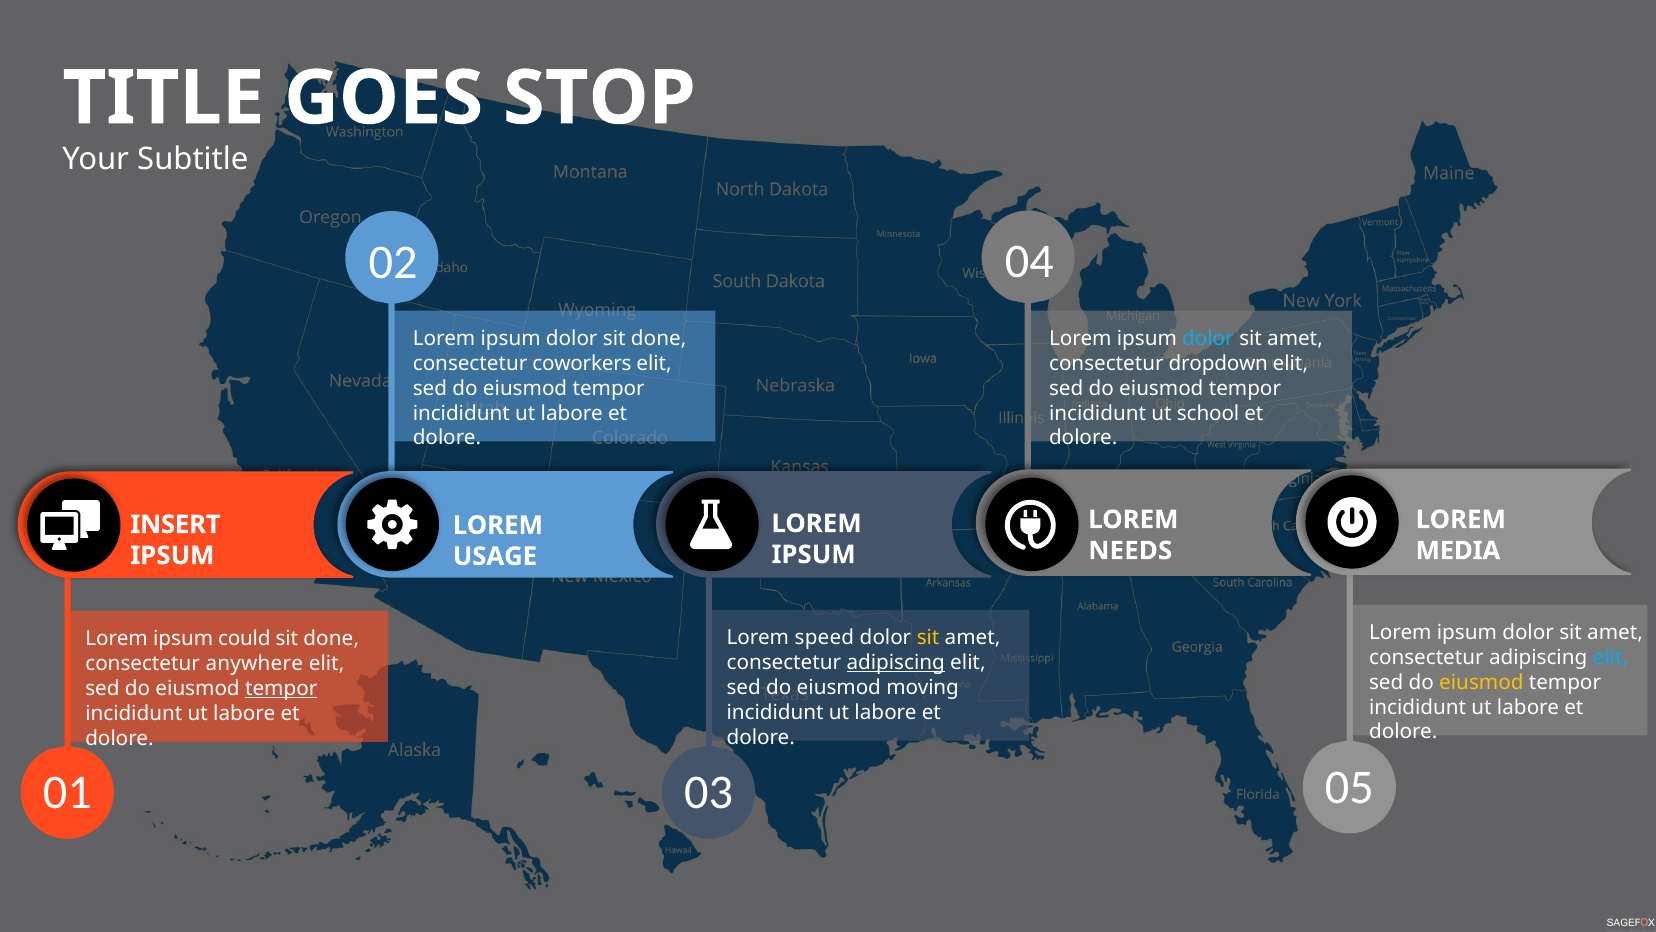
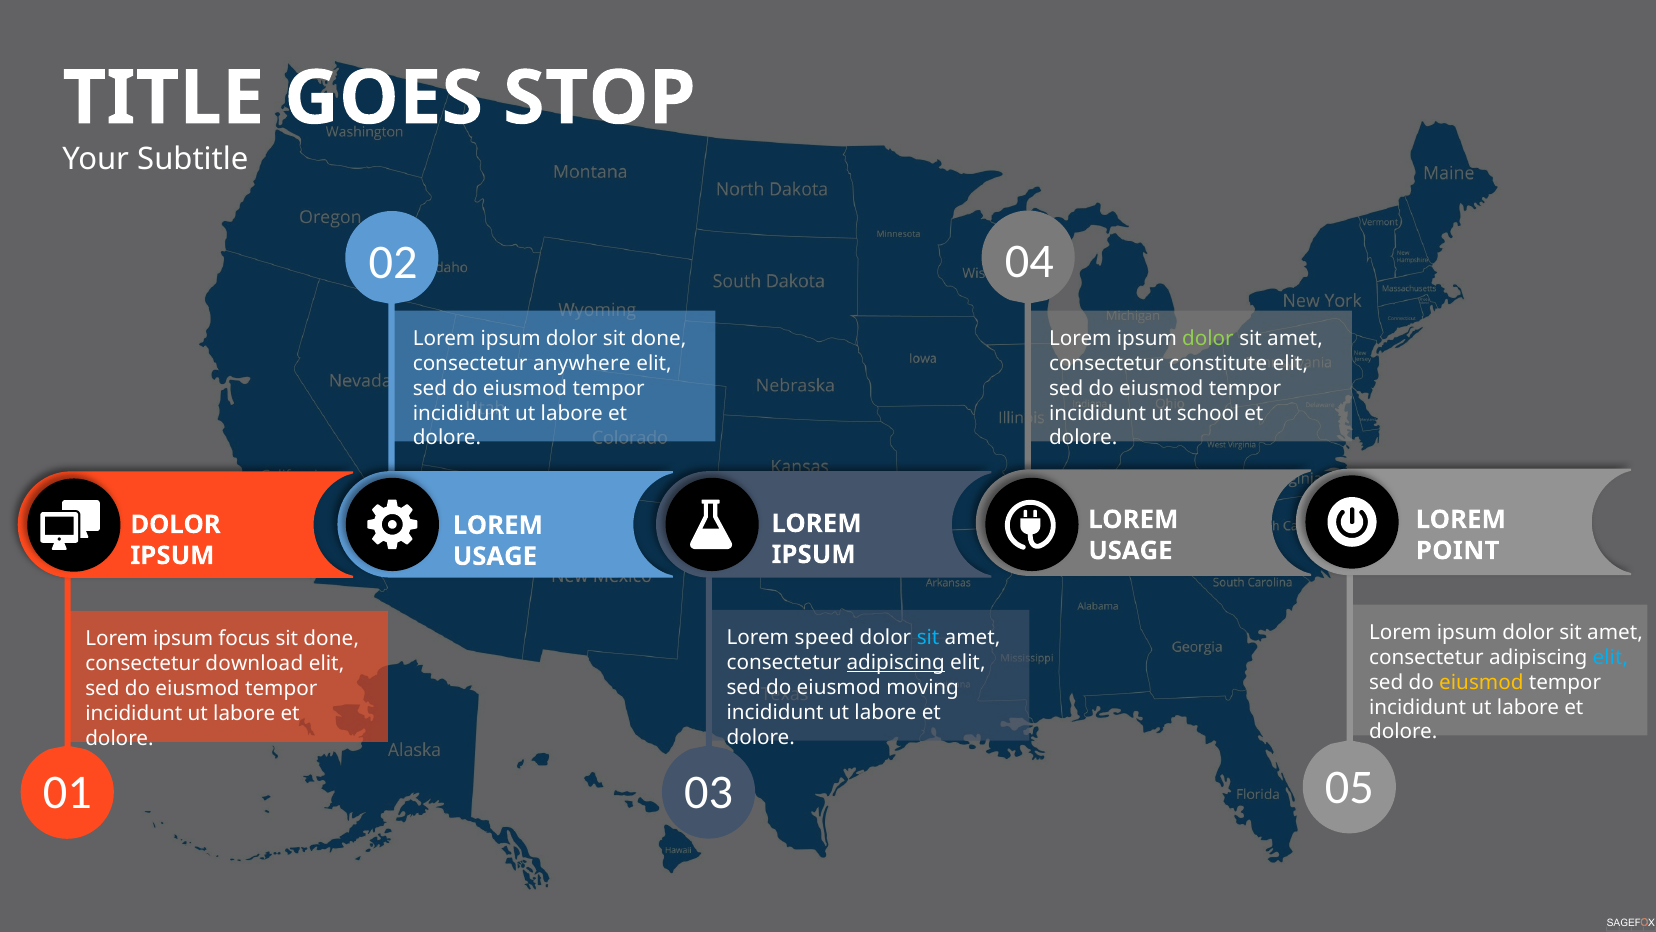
dolor colour: light blue -> light green (1208, 339)
coworkers: coworkers -> anywhere (582, 363)
dropdown: dropdown -> constitute (1218, 363)
INSERT: INSERT -> DOLOR (176, 524)
NEEDS: NEEDS -> USAGE (1130, 550)
MEDIA: MEDIA -> POINT (1458, 550)
sit colour: yellow -> light blue (928, 638)
could: could -> focus (244, 639)
anywhere: anywhere -> download (254, 664)
tempor underline: present -> none (281, 688)
